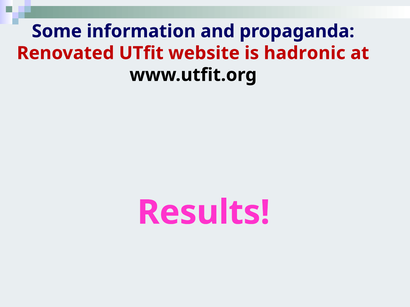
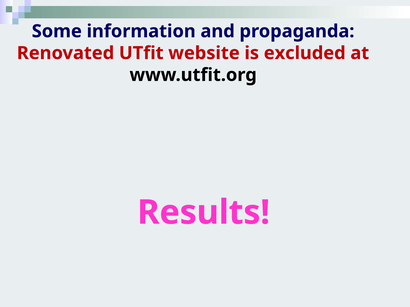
hadronic: hadronic -> excluded (305, 53)
